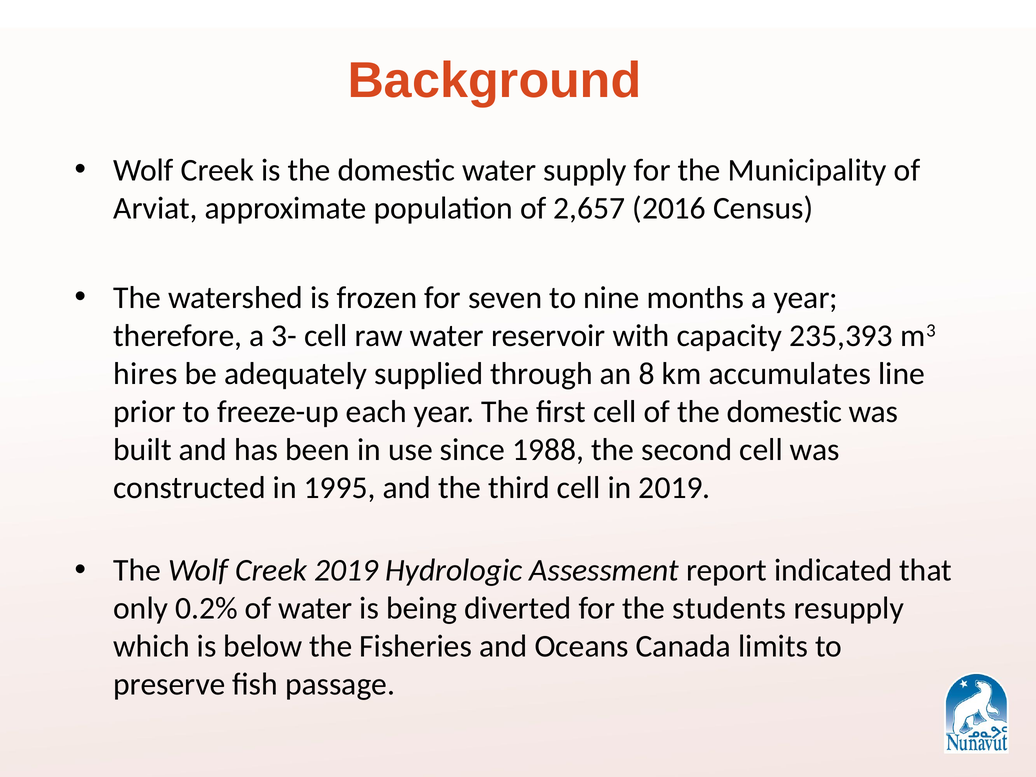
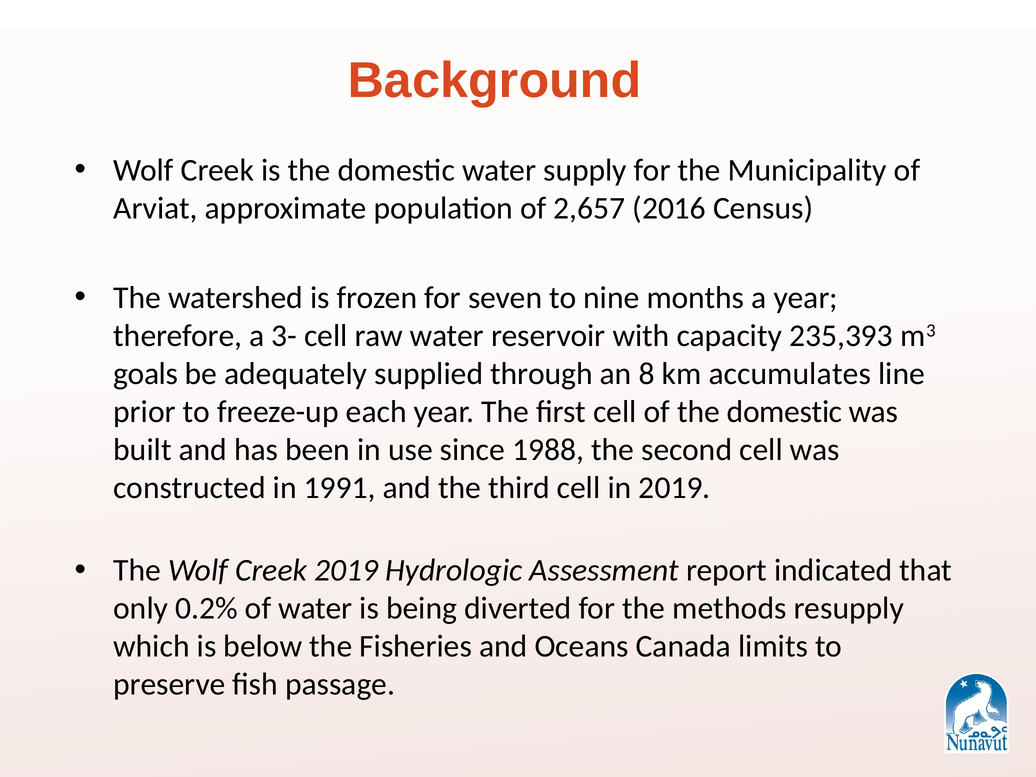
hires: hires -> goals (146, 374)
1995: 1995 -> 1991 (340, 488)
students: students -> methods (729, 609)
